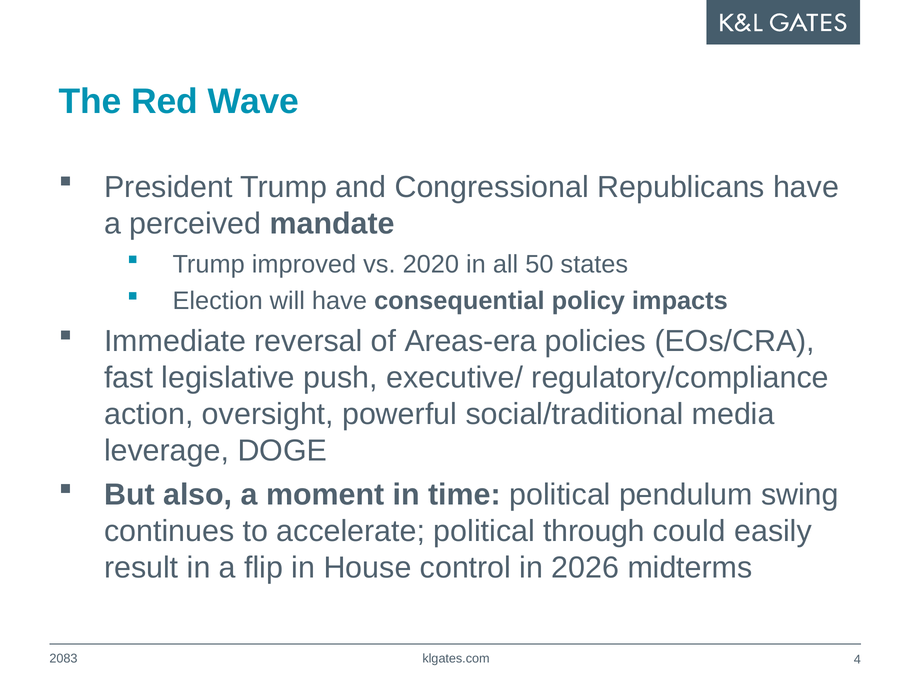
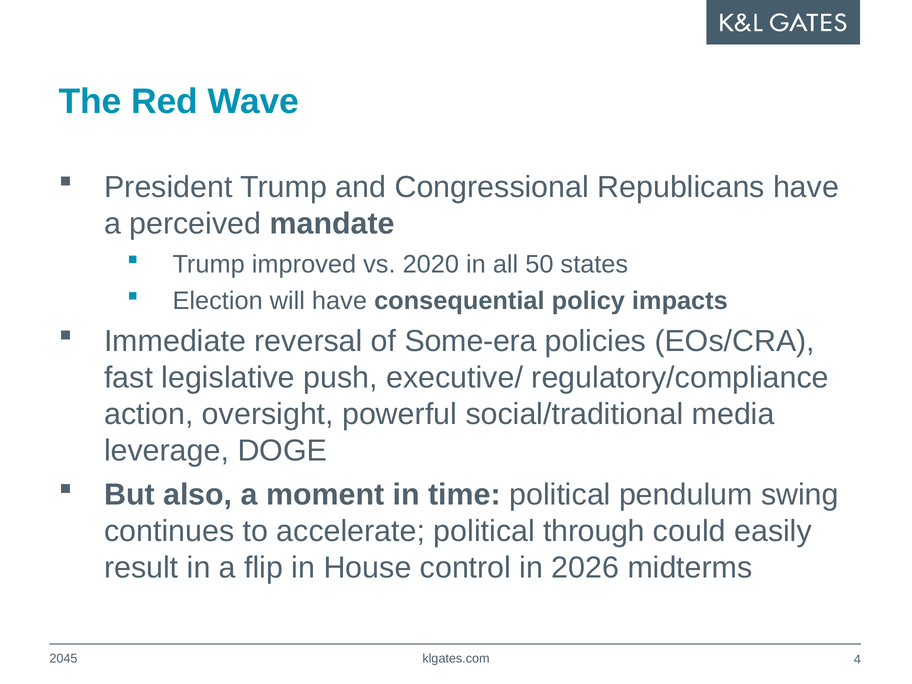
Areas-era: Areas-era -> Some-era (471, 341)
2083: 2083 -> 2045 (63, 659)
